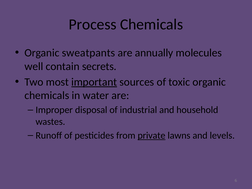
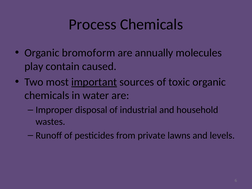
sweatpants: sweatpants -> bromoform (89, 53)
well: well -> play (34, 66)
secrets: secrets -> caused (99, 66)
private underline: present -> none (152, 135)
